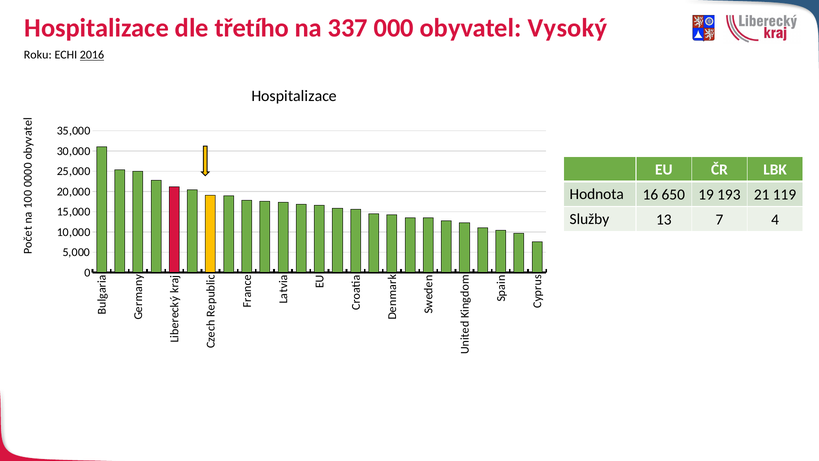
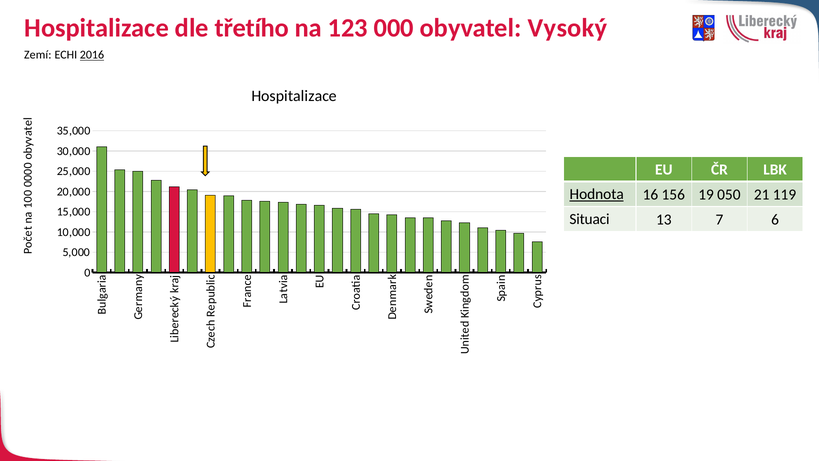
337: 337 -> 123 (348, 28)
Roku: Roku -> Zemí (38, 55)
Hodnota underline: none -> present (597, 194)
650: 650 -> 156 (673, 194)
193: 193 -> 050 (729, 194)
Služby: Služby -> Situaci (589, 219)
4: 4 -> 6 (775, 219)
